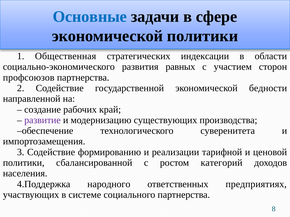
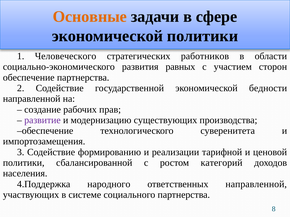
Основные colour: blue -> orange (90, 17)
Общественная: Общественная -> Человеческого (66, 56)
индексации: индексации -> работников (205, 56)
профсоюзов: профсоюзов -> обеспечение (29, 78)
край: край -> прав (110, 110)
ответственных предприятиях: предприятиях -> направленной (256, 184)
